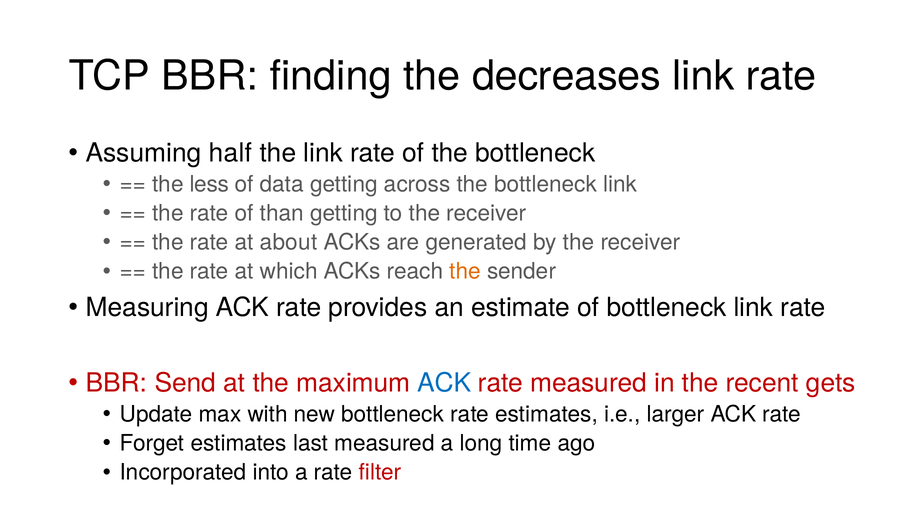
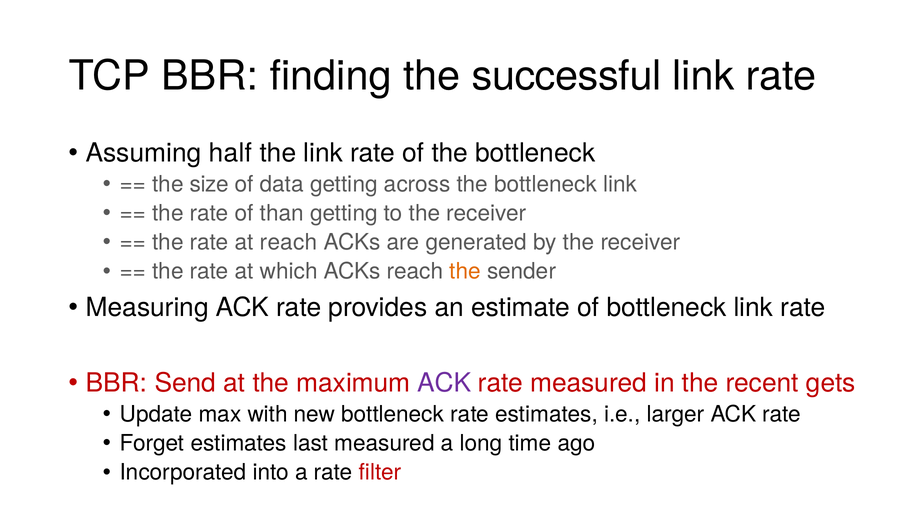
decreases: decreases -> successful (567, 76)
less: less -> size (209, 184)
at about: about -> reach (289, 242)
ACK colour: blue -> purple (444, 383)
